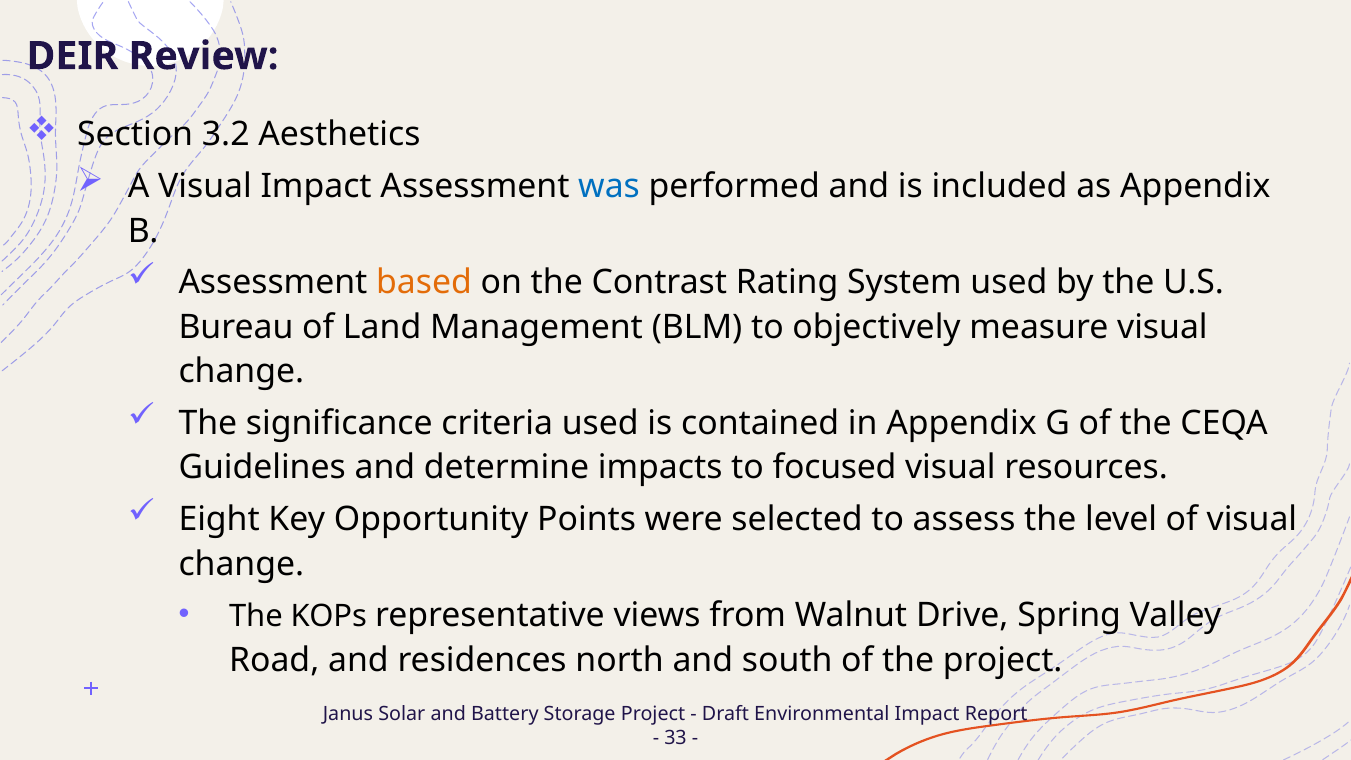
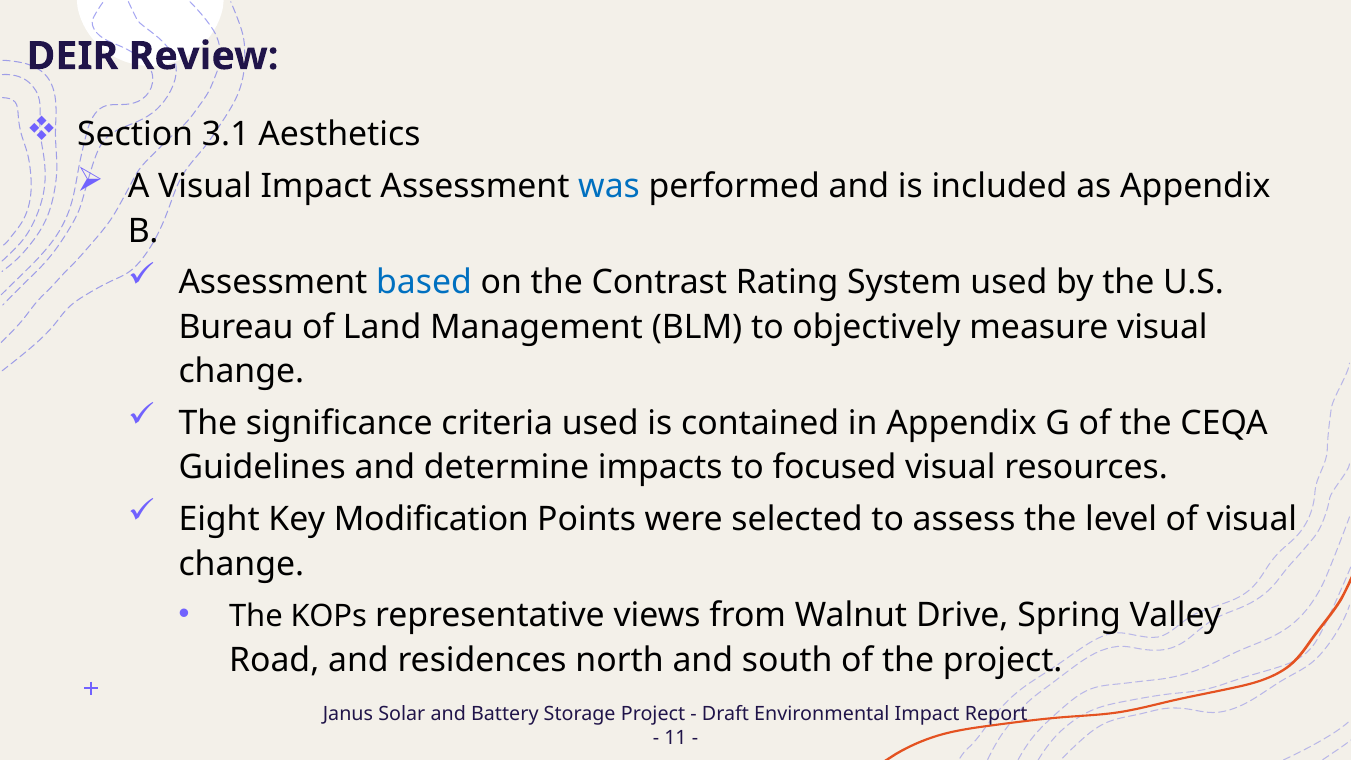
3.2: 3.2 -> 3.1 (226, 135)
based colour: orange -> blue (424, 282)
Opportunity: Opportunity -> Modification (431, 519)
33: 33 -> 11 (676, 737)
